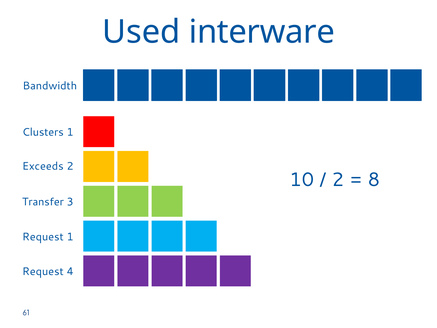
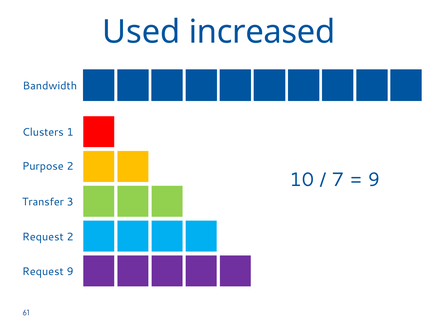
interware: interware -> increased (262, 32)
Exceeds: Exceeds -> Purpose (43, 166)
2: 2 -> 7 (338, 180)
8: 8 -> 9 (374, 180)
Request 1: 1 -> 2 (70, 237)
Request 4: 4 -> 9 (70, 271)
